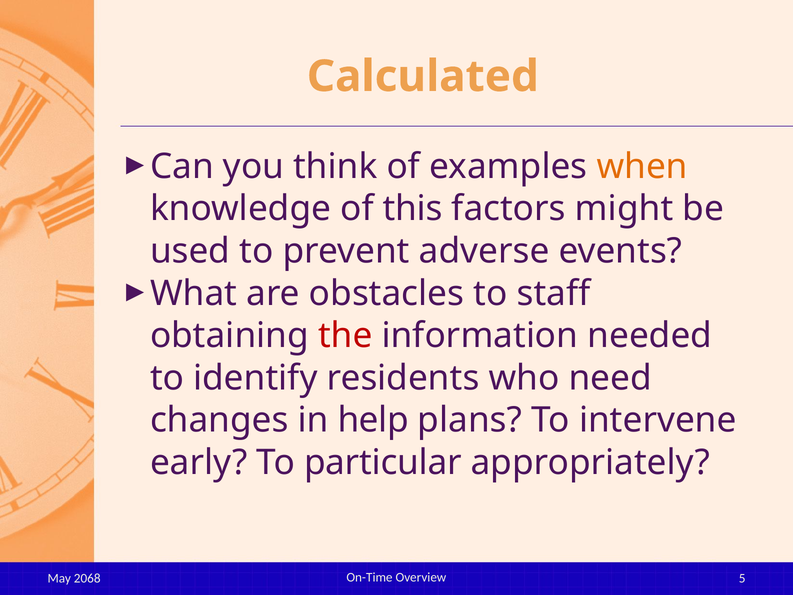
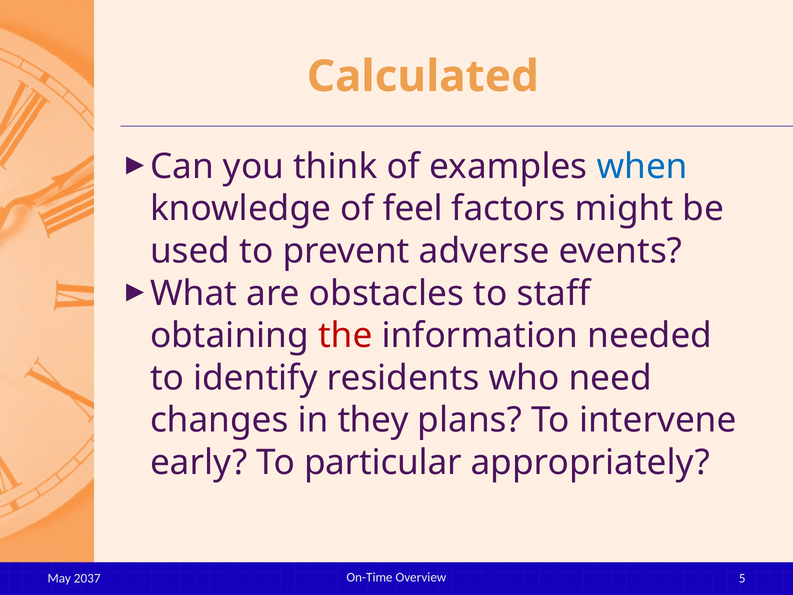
when colour: orange -> blue (642, 166)
this: this -> feel (413, 209)
help: help -> they (373, 420)
2068: 2068 -> 2037 (87, 578)
